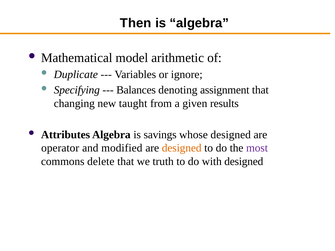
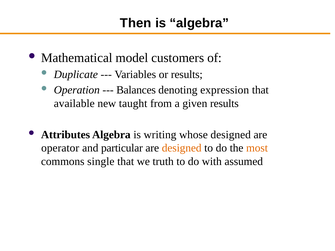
arithmetic: arithmetic -> customers (178, 58)
or ignore: ignore -> results (187, 74)
Specifying: Specifying -> Operation (77, 90)
assignment: assignment -> expression (225, 90)
changing: changing -> available (74, 104)
savings: savings -> writing (160, 135)
modified: modified -> particular (122, 148)
most colour: purple -> orange (257, 148)
delete: delete -> single (101, 162)
with designed: designed -> assumed (244, 162)
